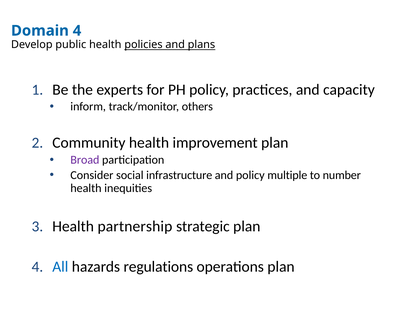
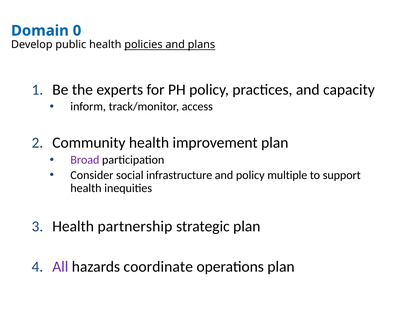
Domain 4: 4 -> 0 (77, 31)
others: others -> access (197, 107)
number: number -> support (342, 175)
All colour: blue -> purple (60, 266)
regulations: regulations -> coordinate (158, 266)
